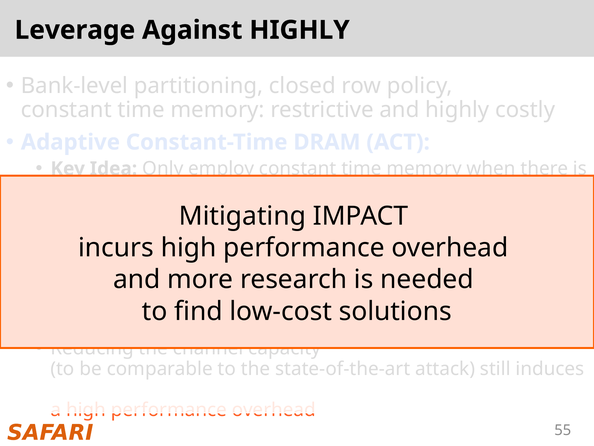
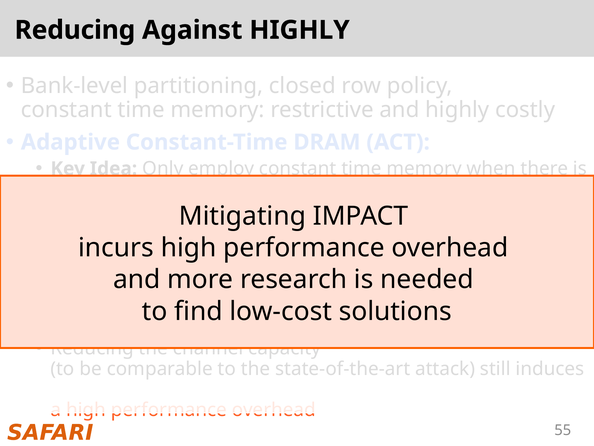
Leverage: Leverage -> Reducing (75, 30)
